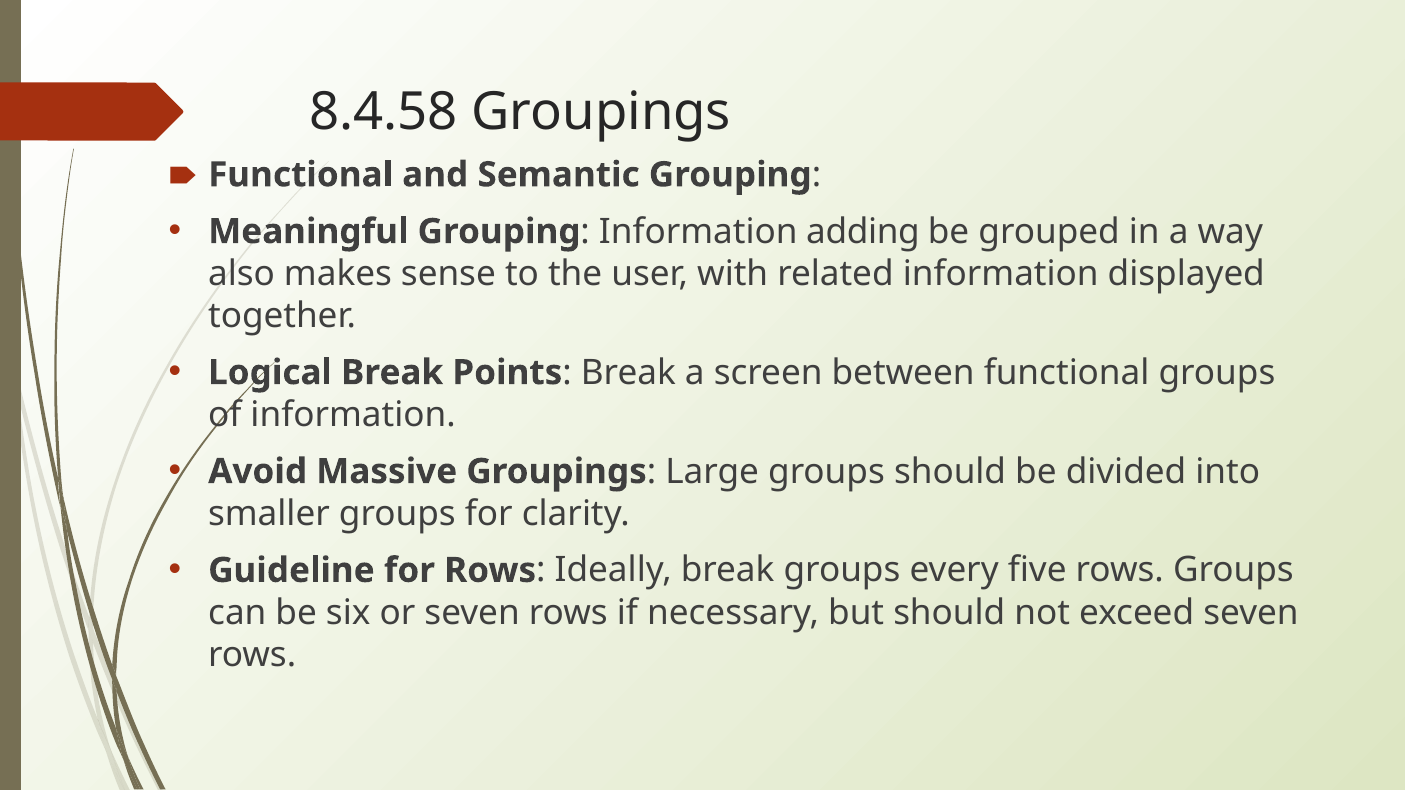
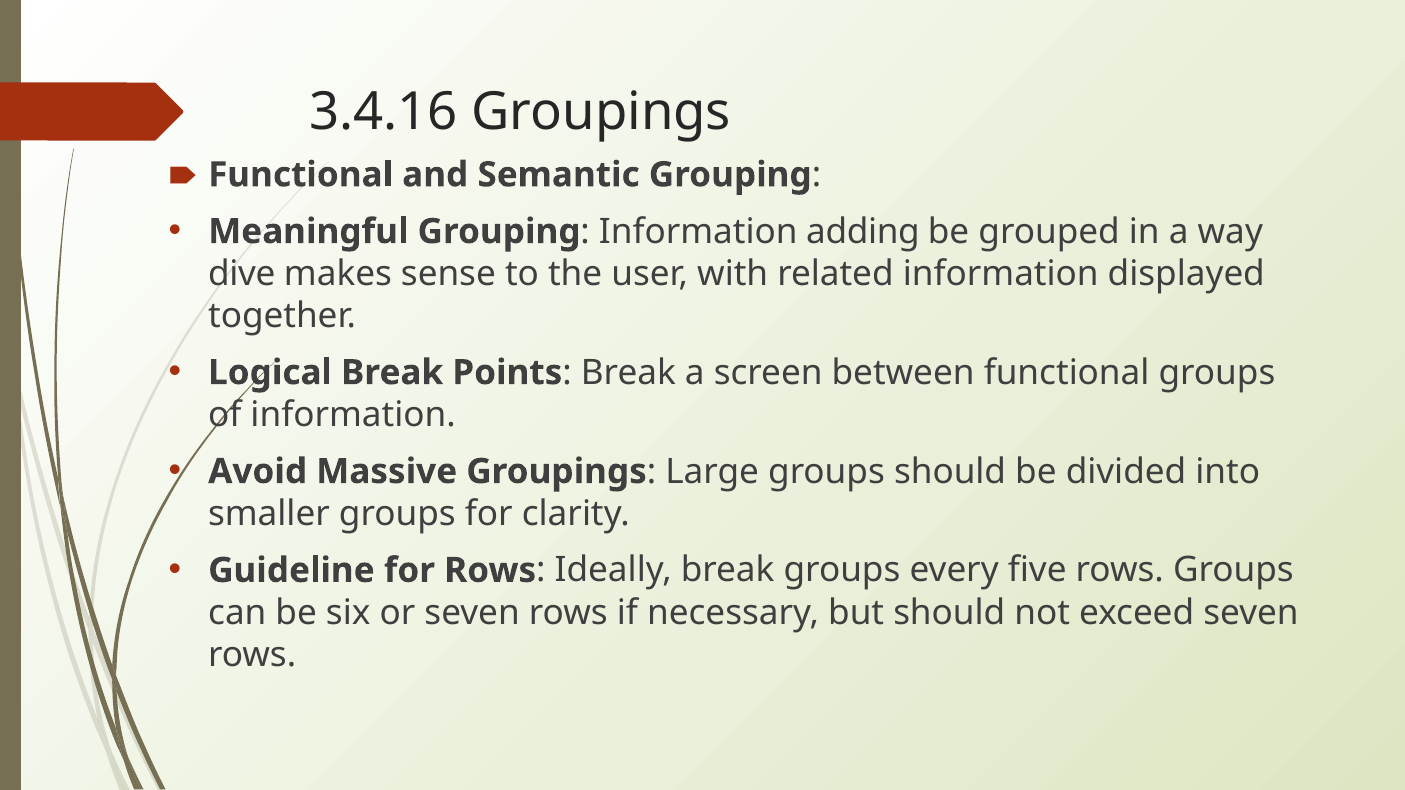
8.4.58: 8.4.58 -> 3.4.16 (384, 113)
also: also -> dive (242, 274)
